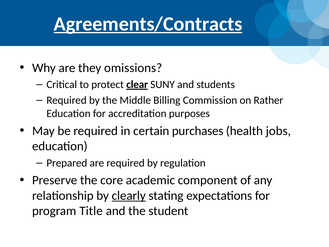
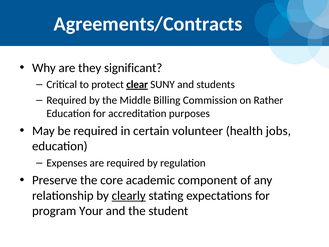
Agreements/Contracts underline: present -> none (148, 24)
omissions: omissions -> significant (133, 68)
purchases: purchases -> volunteer (198, 131)
Prepared: Prepared -> Expenses (67, 163)
Title: Title -> Your (91, 211)
